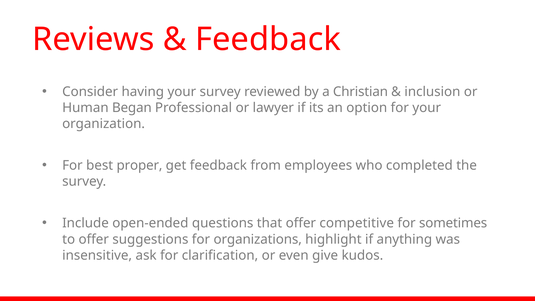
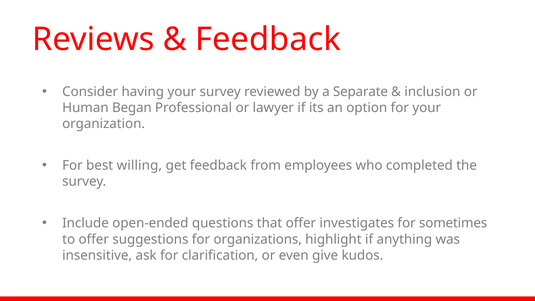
Christian: Christian -> Separate (360, 92)
proper: proper -> willing (139, 166)
competitive: competitive -> investigates (357, 223)
